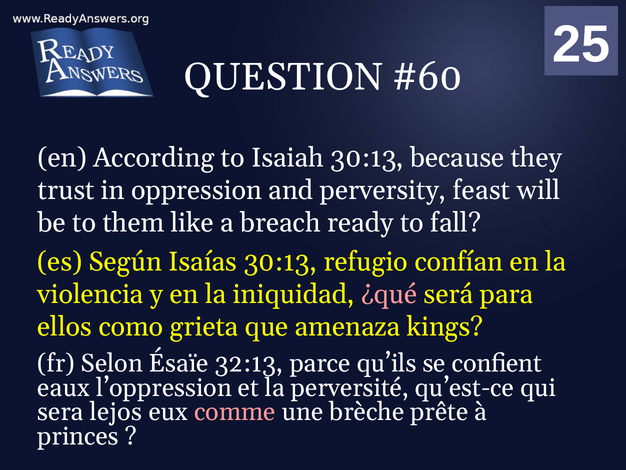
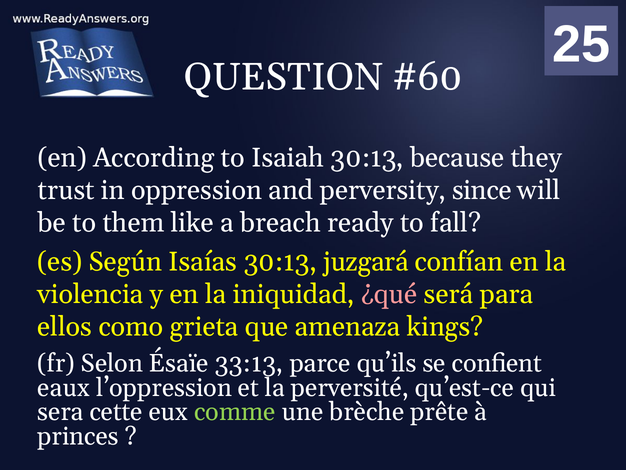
feast: feast -> since (482, 190)
refugio: refugio -> juzgará (366, 262)
32:13: 32:13 -> 33:13 (249, 363)
lejos: lejos -> cette (116, 412)
comme colour: pink -> light green (235, 412)
